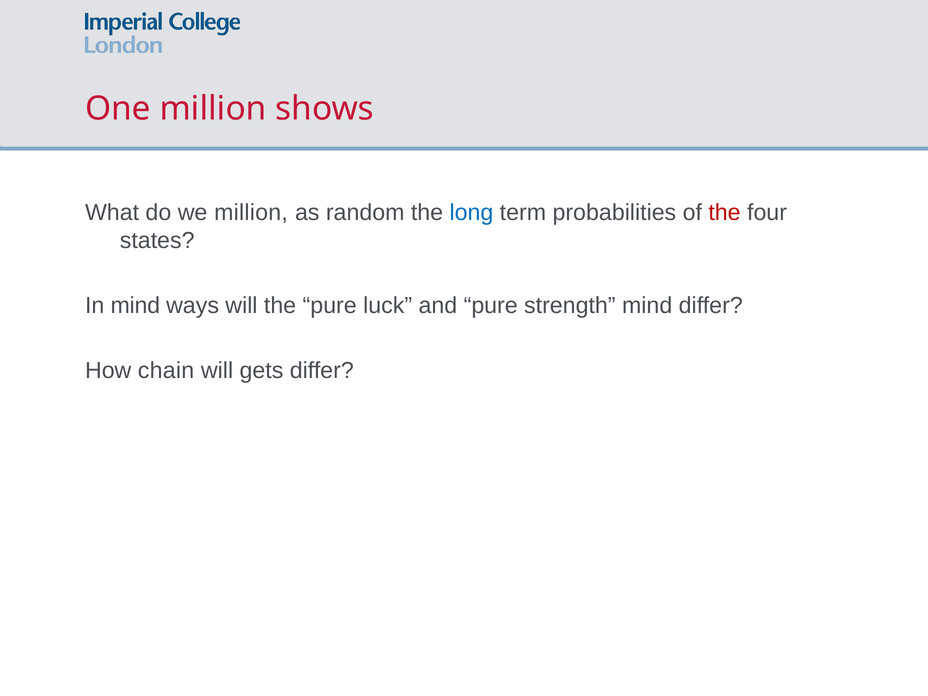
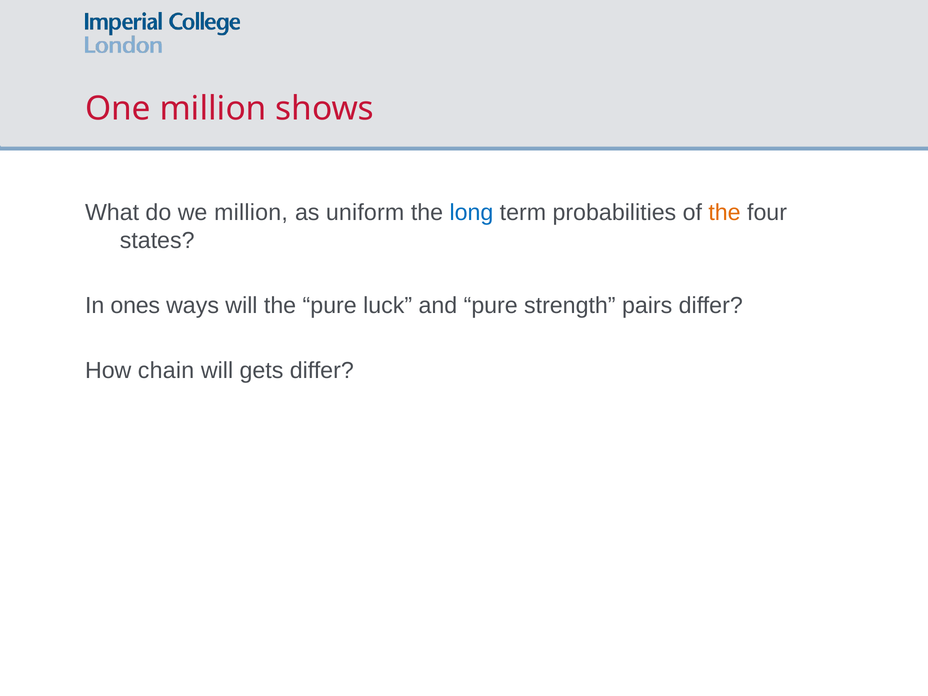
random: random -> uniform (365, 213)
the colour: red -> orange (725, 213)
In mind: mind -> ones (135, 306)
strength mind: mind -> pairs (647, 306)
